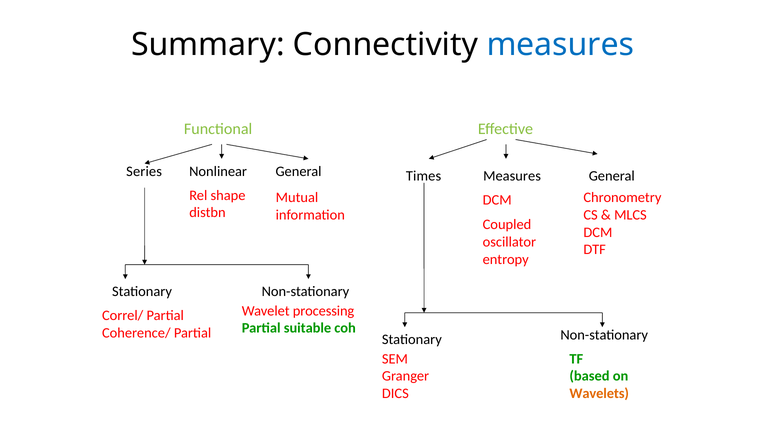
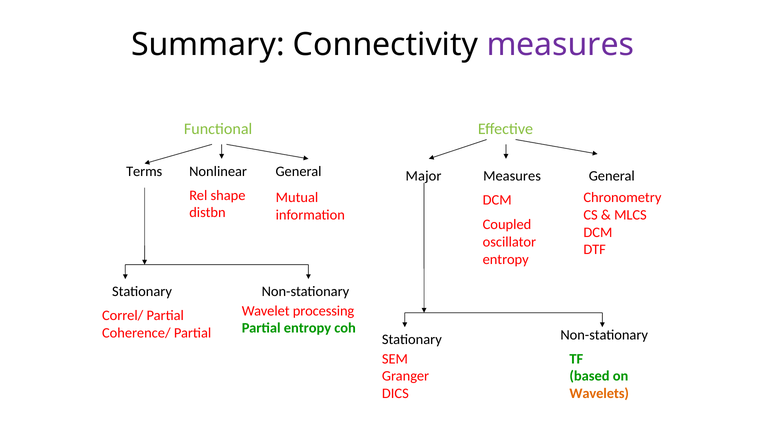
measures colour: blue -> purple (560, 45)
Series: Series -> Terms (144, 172)
Times: Times -> Major (424, 176)
Partial suitable: suitable -> entropy (307, 329)
